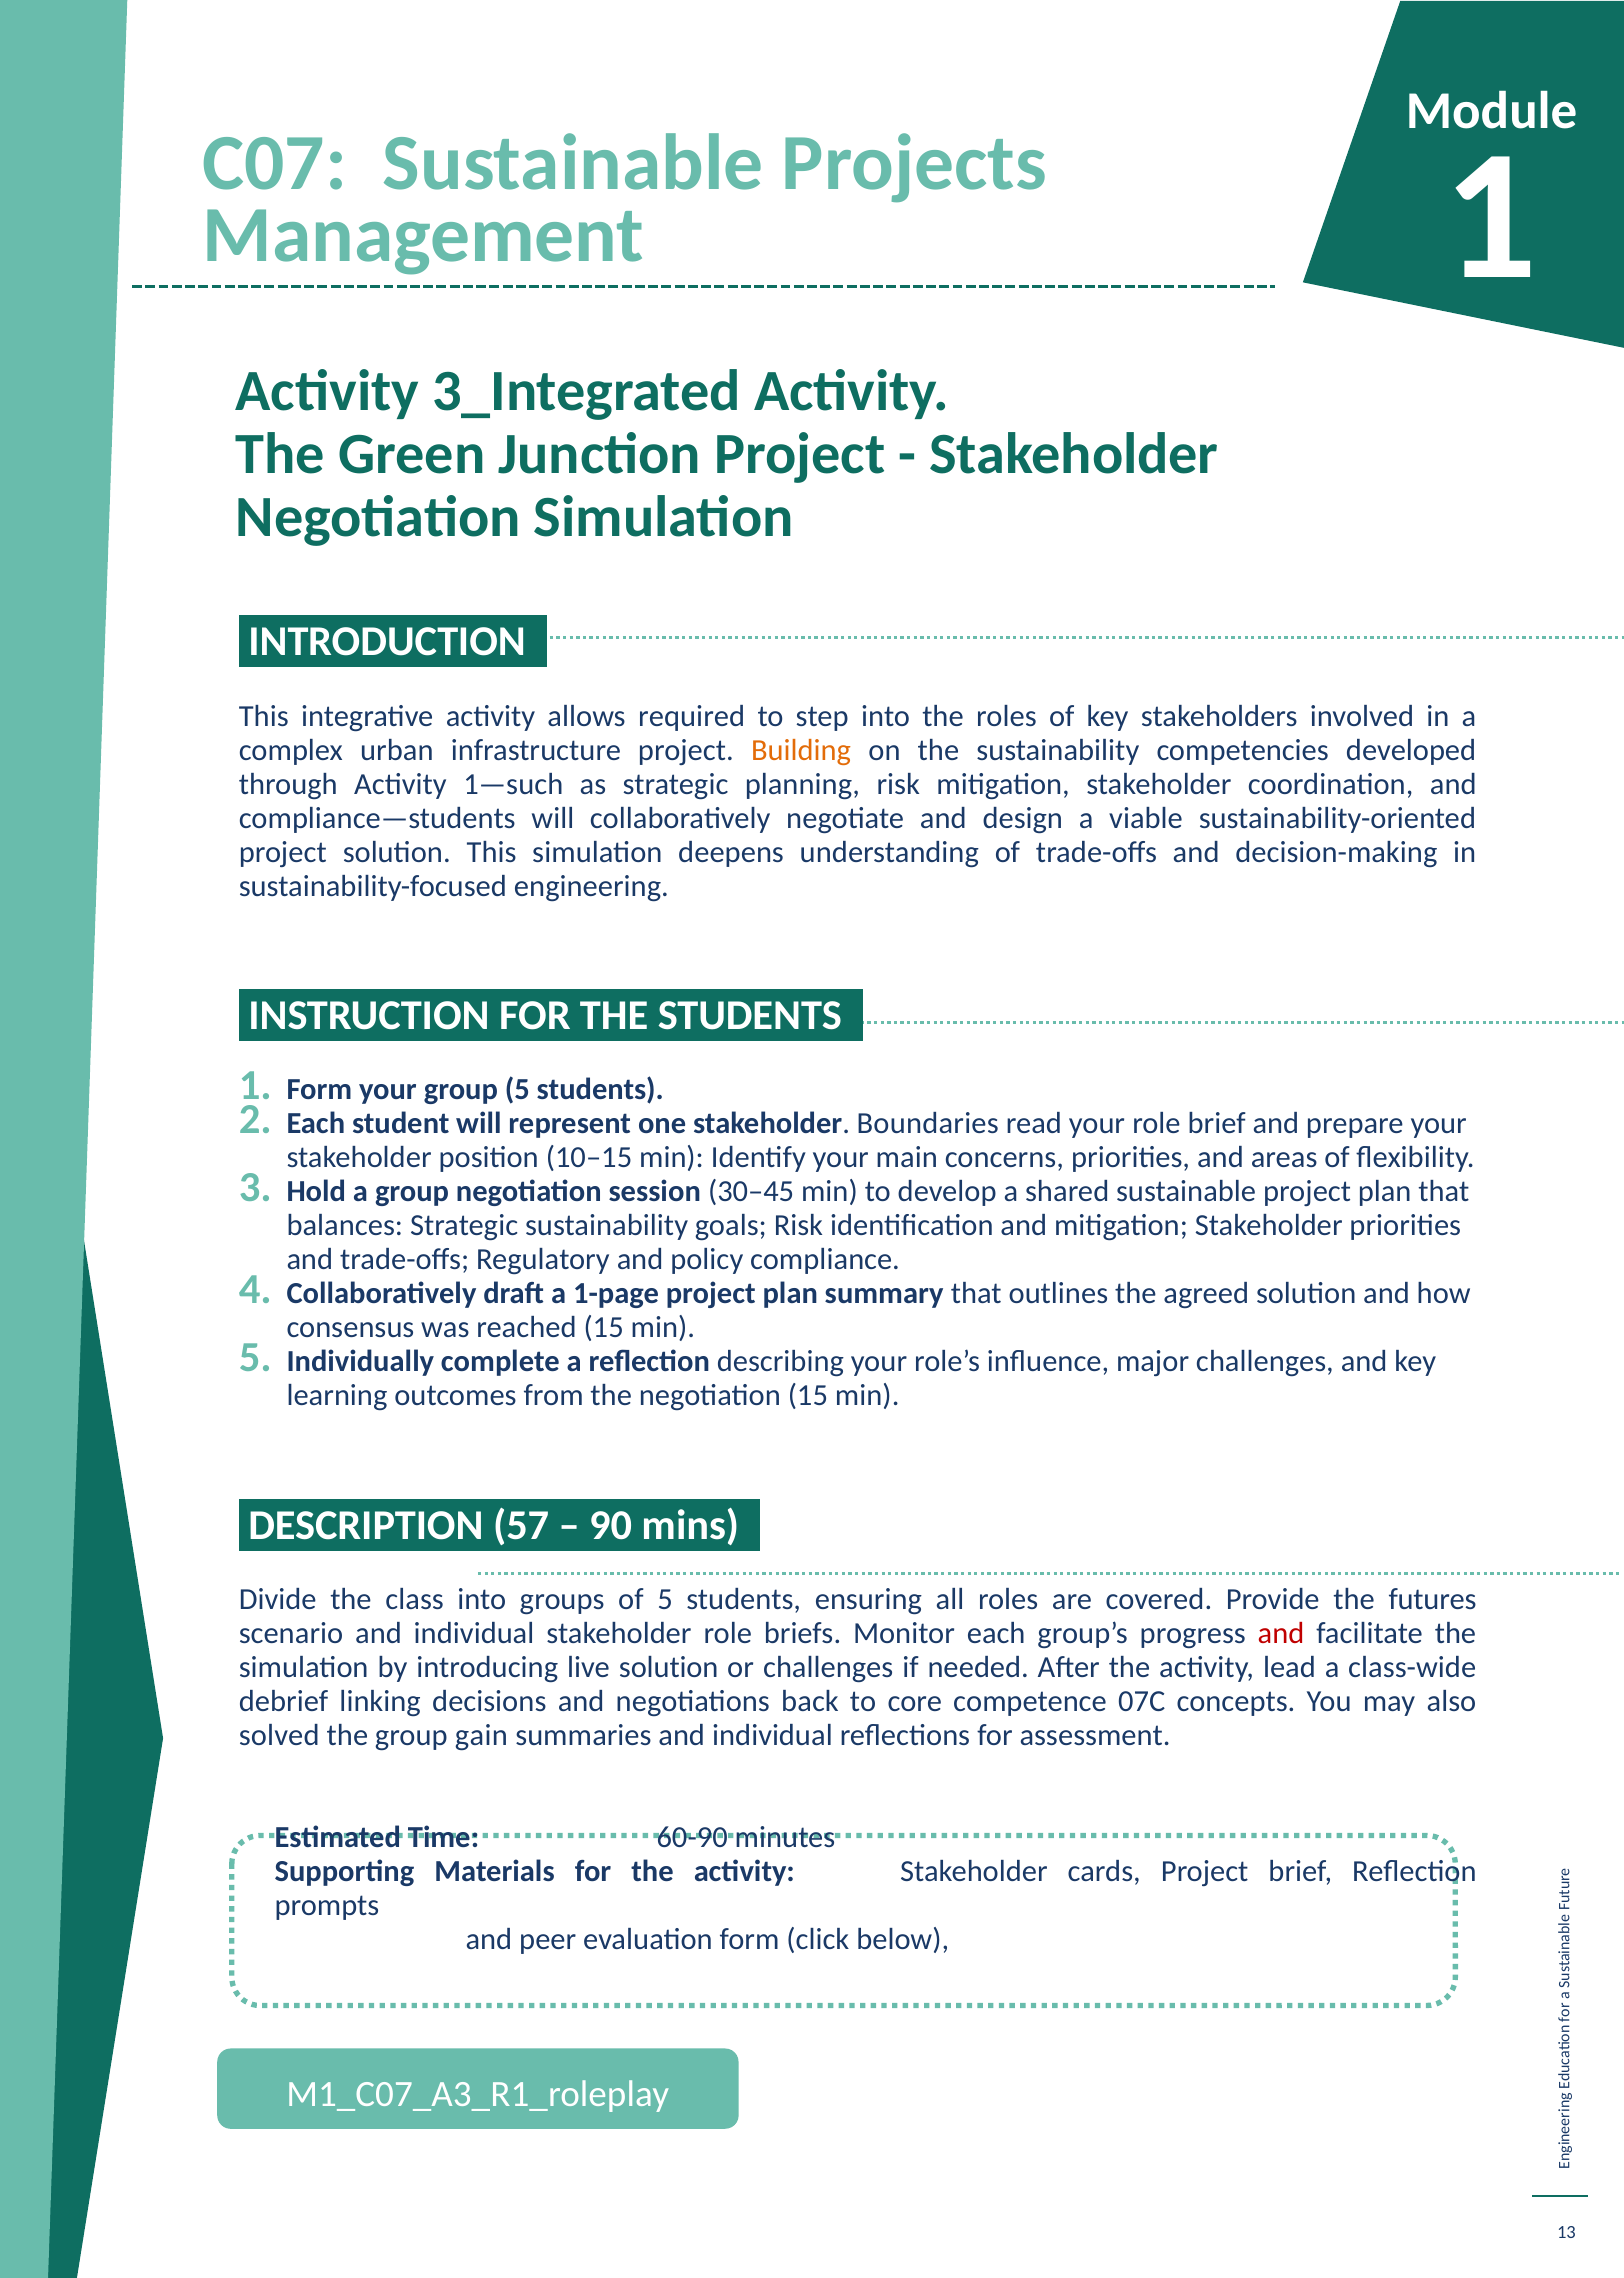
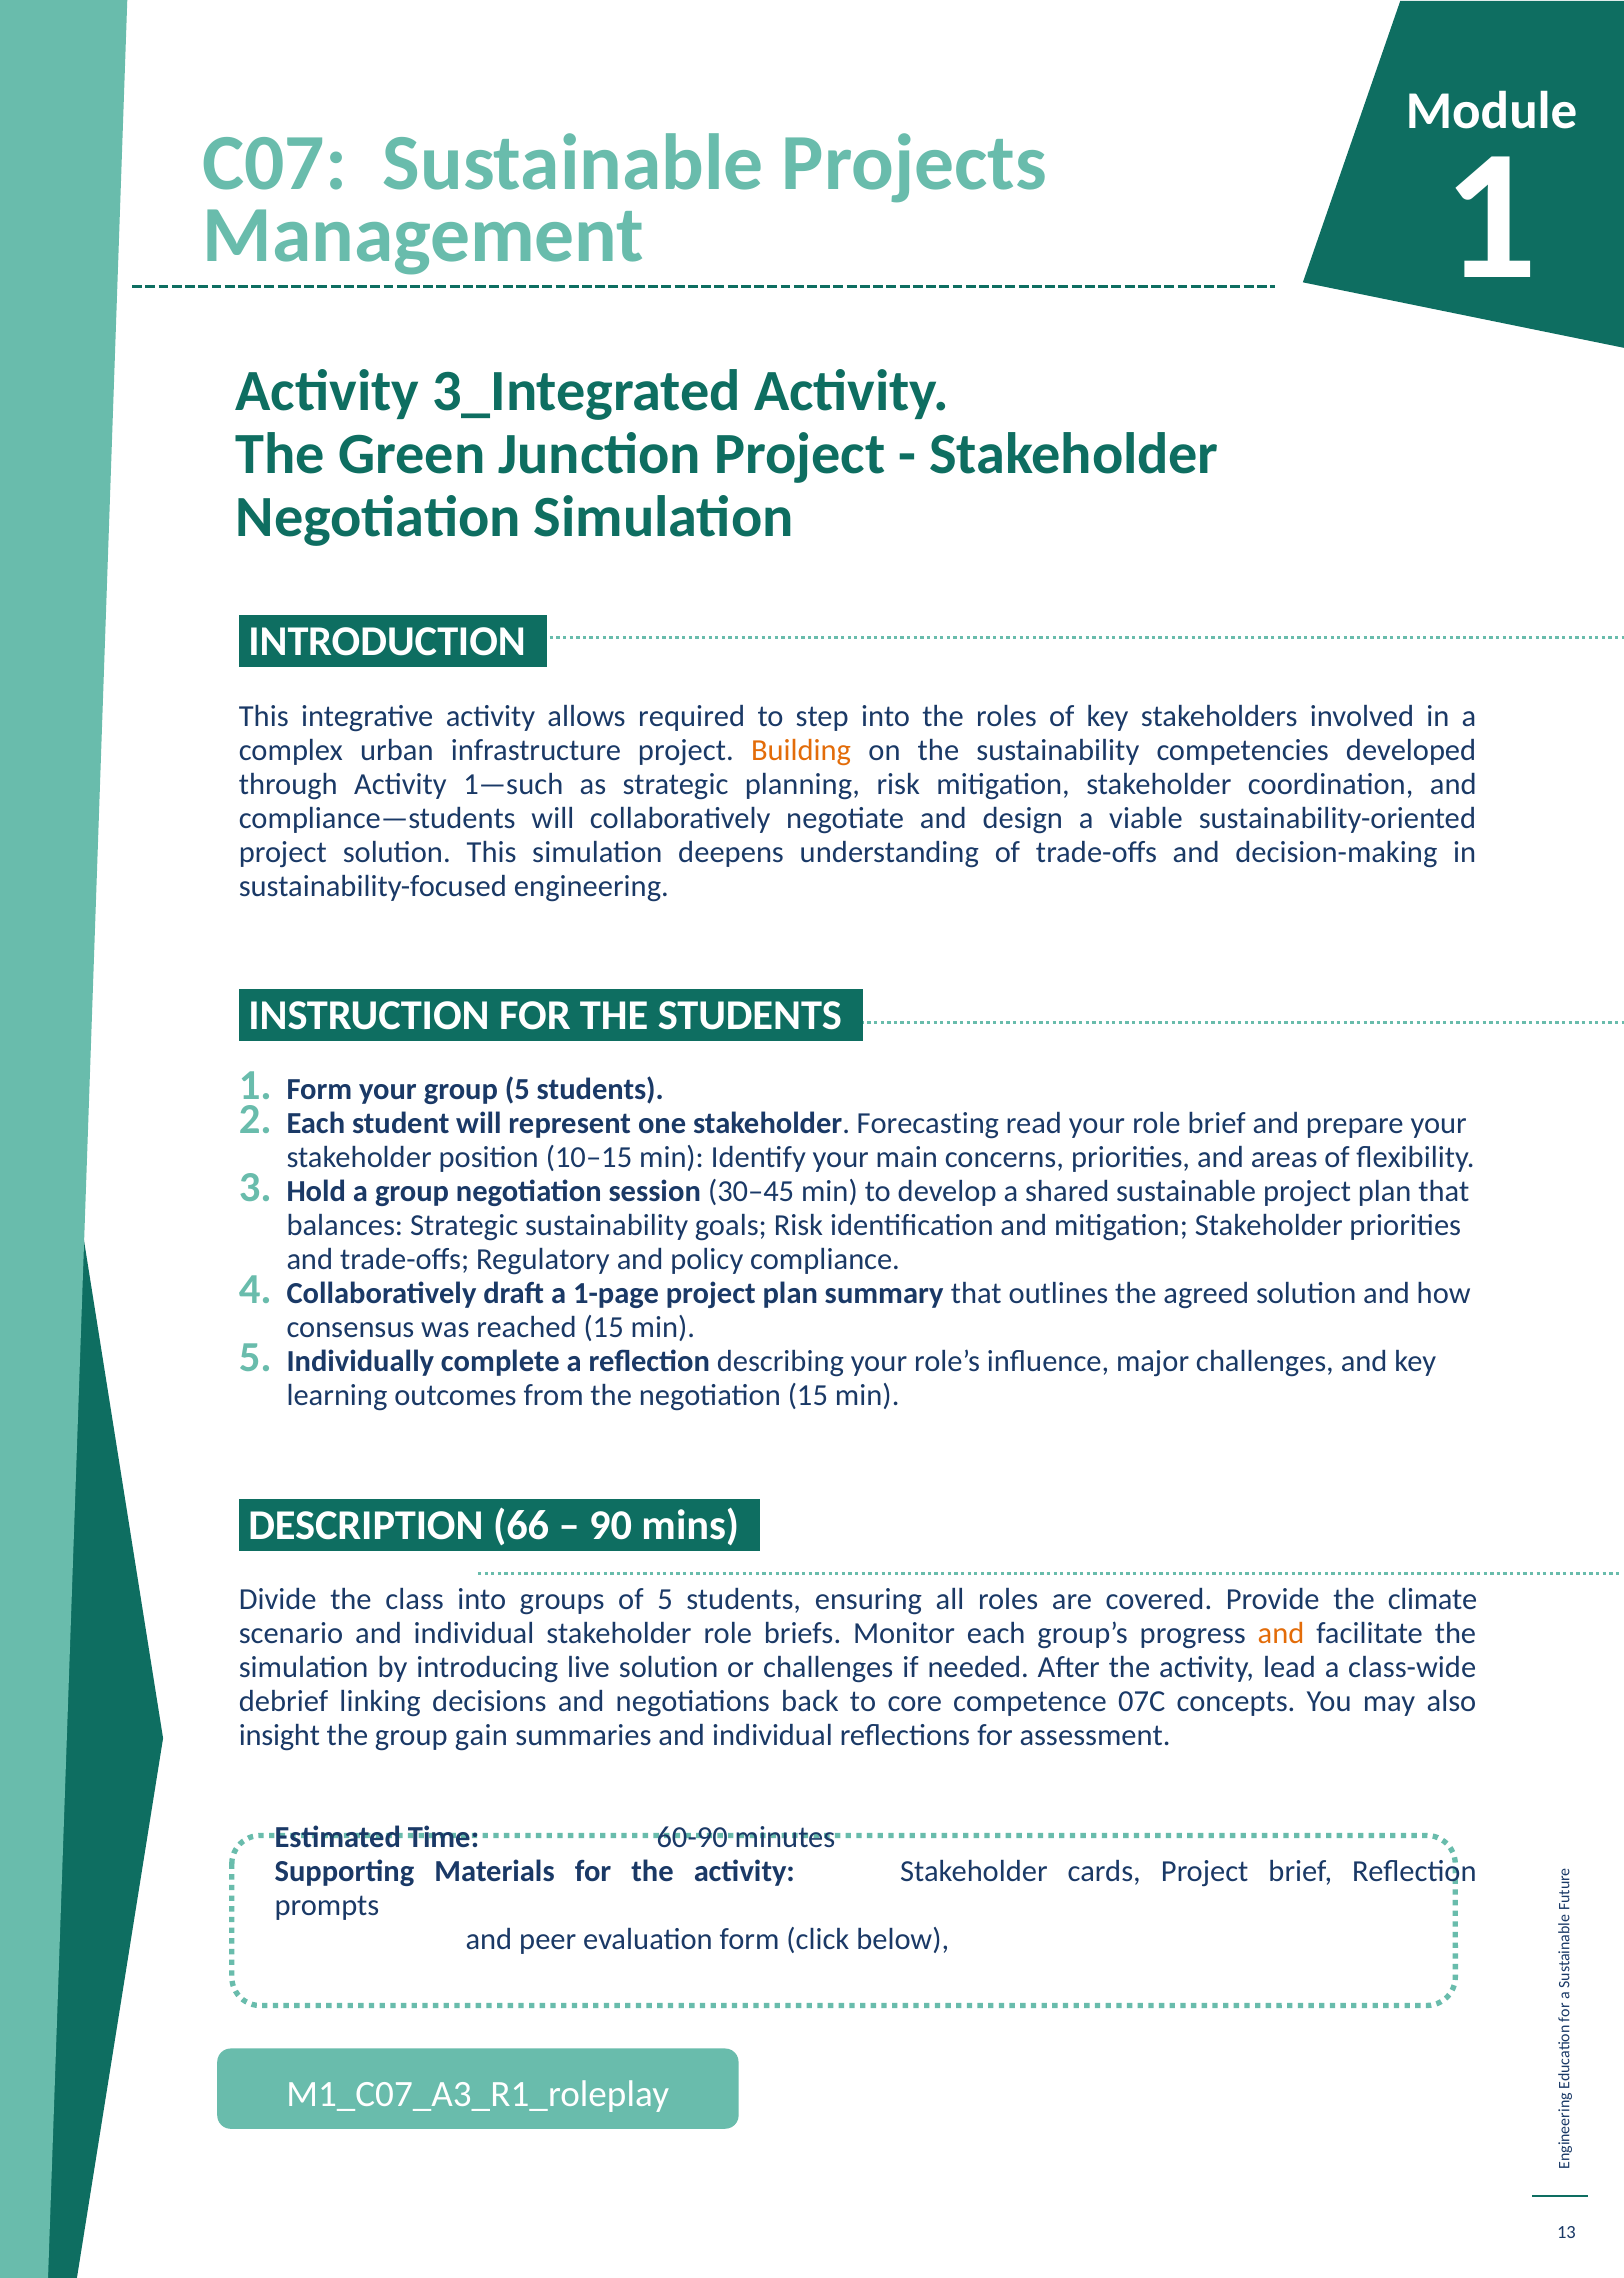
Boundaries: Boundaries -> Forecasting (928, 1124)
57: 57 -> 66 (521, 1525)
futures: futures -> climate (1433, 1600)
and colour: red -> orange (1281, 1634)
solved: solved -> insight (279, 1736)
